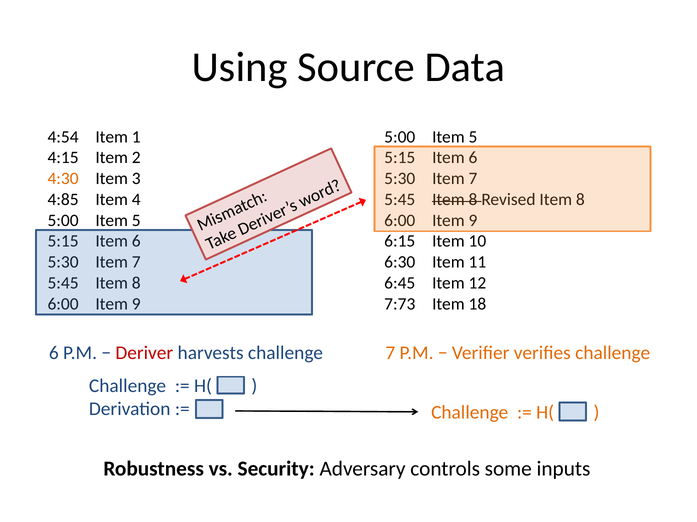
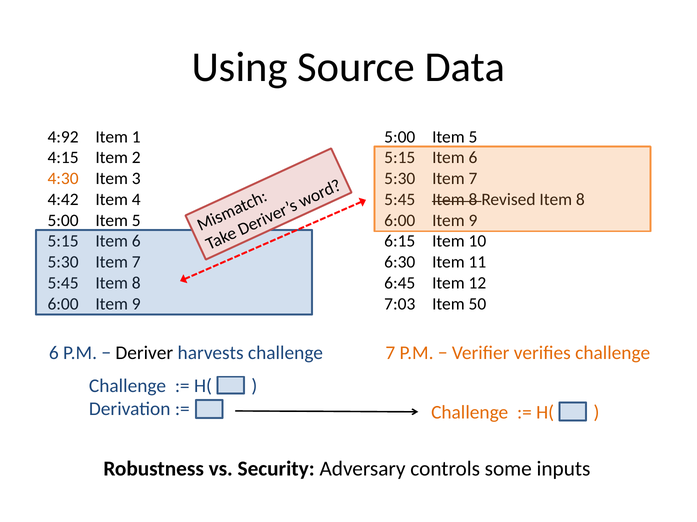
4:54: 4:54 -> 4:92 (63, 137)
4:85: 4:85 -> 4:42 (63, 200)
7:73: 7:73 -> 7:03 (400, 304)
18: 18 -> 50 (477, 304)
Deriver colour: red -> black (144, 353)
